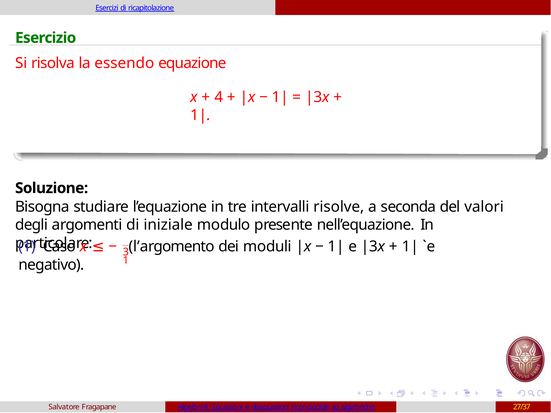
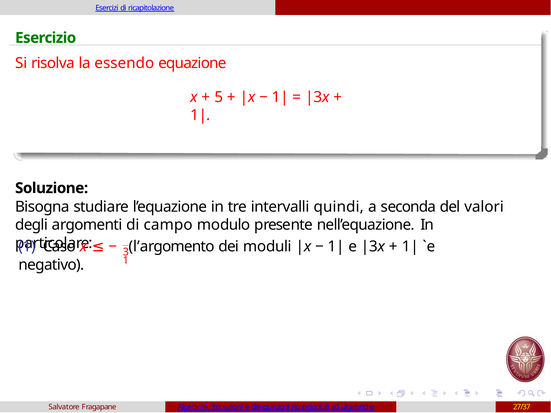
4: 4 -> 5 (219, 97)
risolve: risolve -> quindi (339, 207)
iniziale: iniziale -> campo (168, 225)
